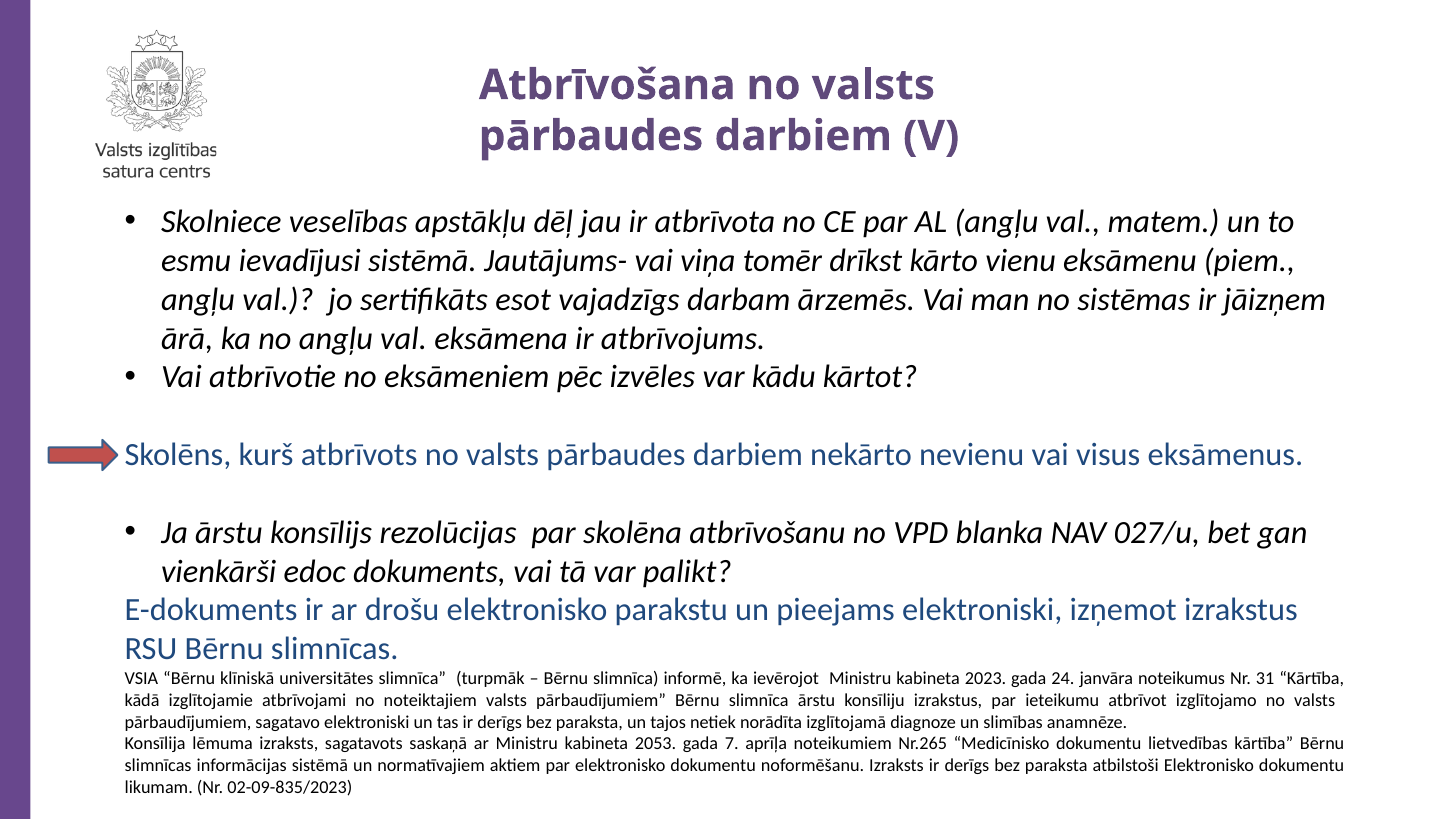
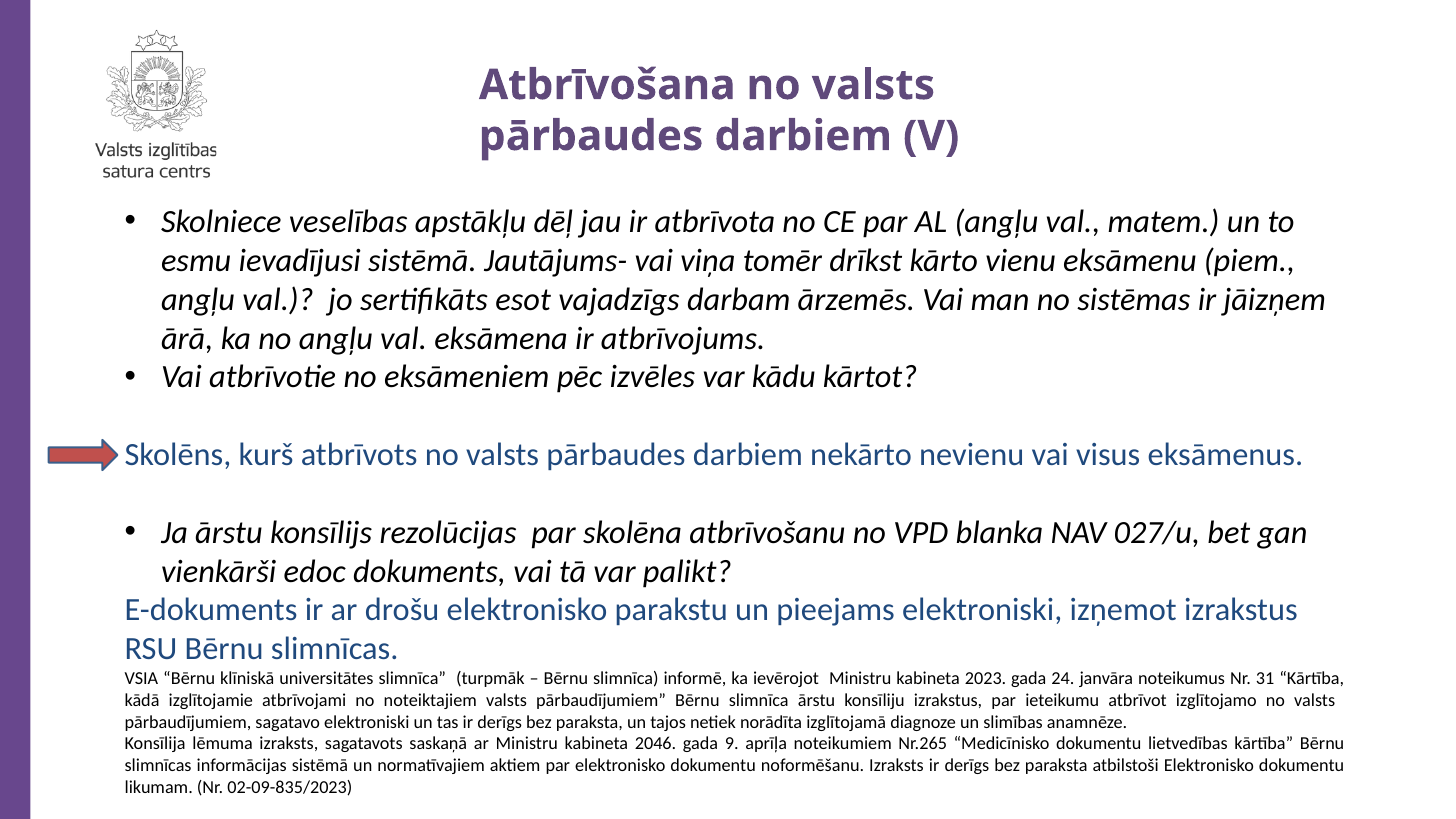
2053: 2053 -> 2046 (656, 744)
7: 7 -> 9 (732, 744)
